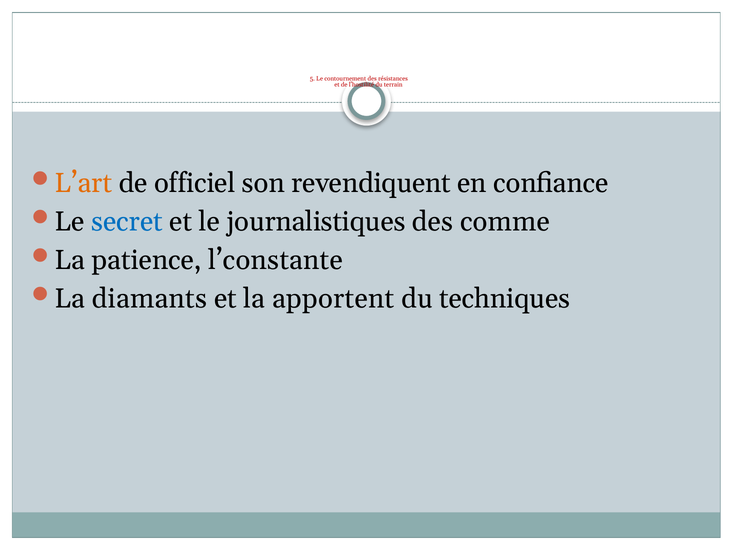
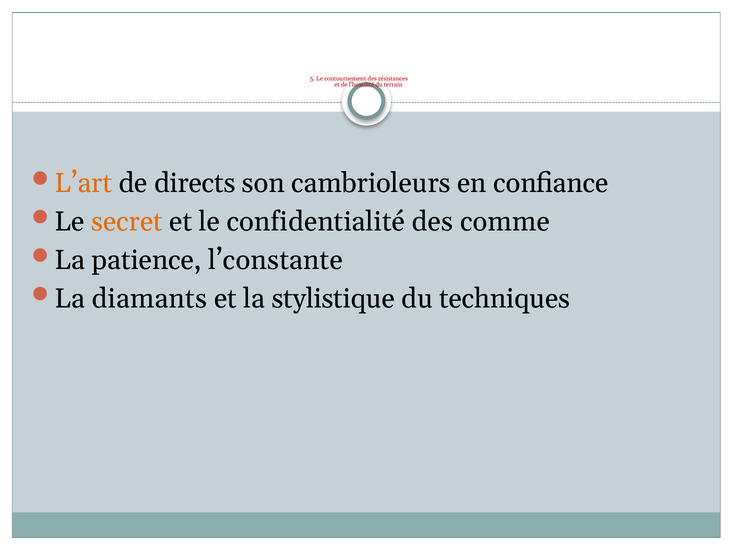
officiel: officiel -> directs (195, 183)
revendiquent: revendiquent -> cambrioleurs (371, 183)
secret colour: blue -> orange (127, 222)
journalistiques: journalistiques -> confidentialité (316, 222)
apportent: apportent -> stylistique (333, 299)
